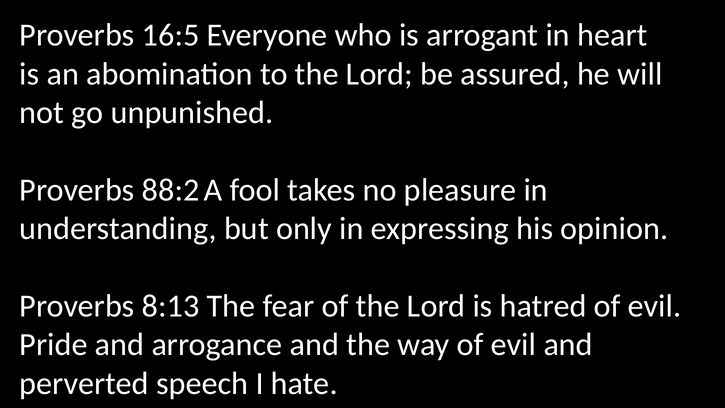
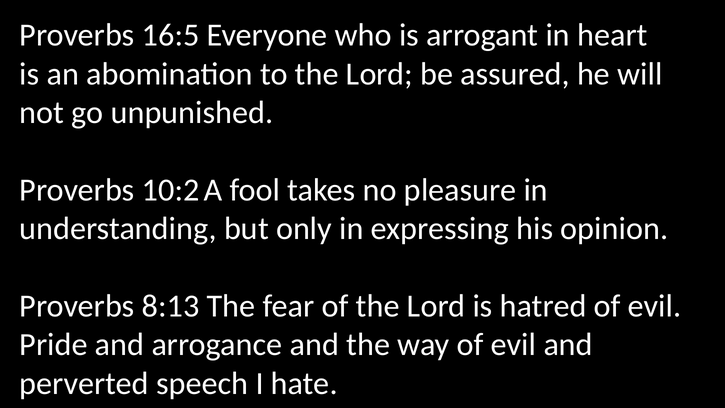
88:2: 88:2 -> 10:2 (171, 190)
